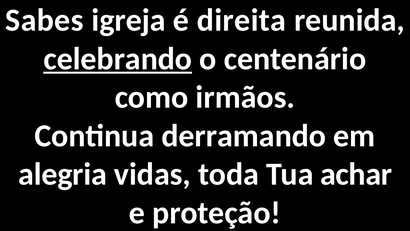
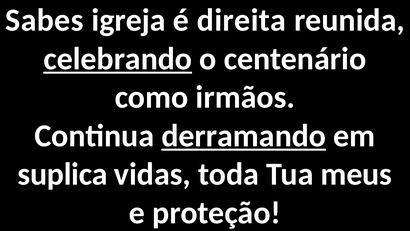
derramando underline: none -> present (244, 136)
alegria: alegria -> suplica (63, 174)
achar: achar -> meus (356, 174)
